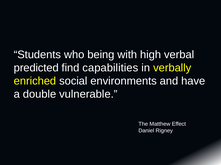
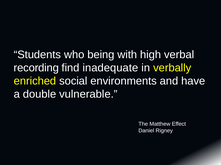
predicted: predicted -> recording (36, 68)
capabilities: capabilities -> inadequate (110, 68)
